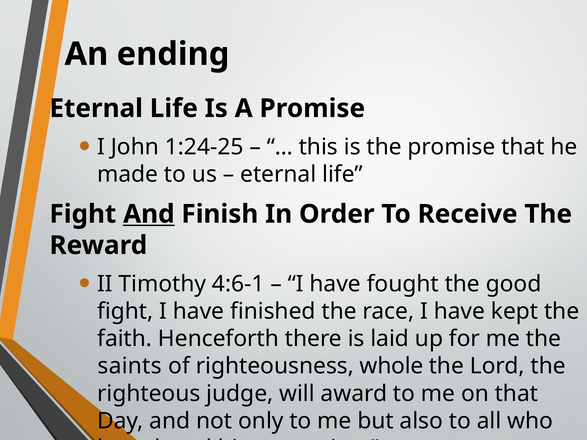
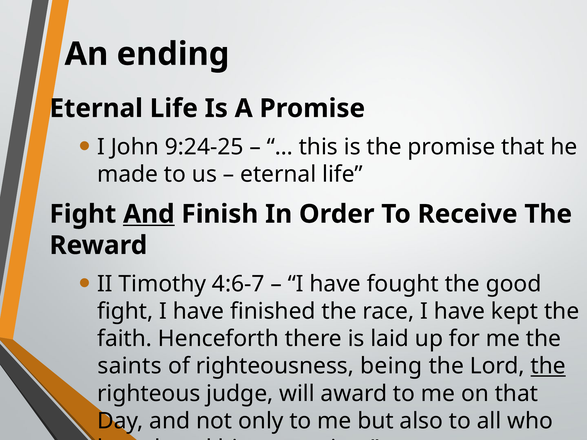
1:24-25: 1:24-25 -> 9:24-25 (204, 147)
4:6-1: 4:6-1 -> 4:6-7 (238, 284)
whole: whole -> being (391, 366)
the underline: none -> present (548, 366)
